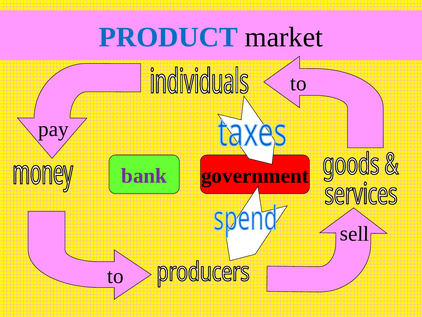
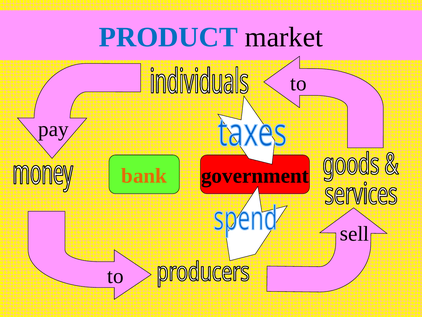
bank colour: purple -> orange (144, 176)
